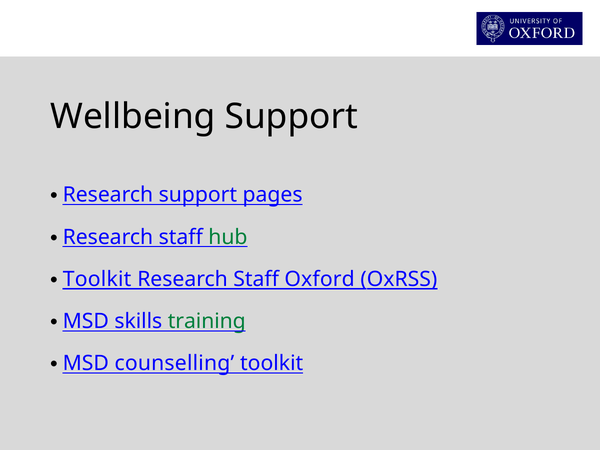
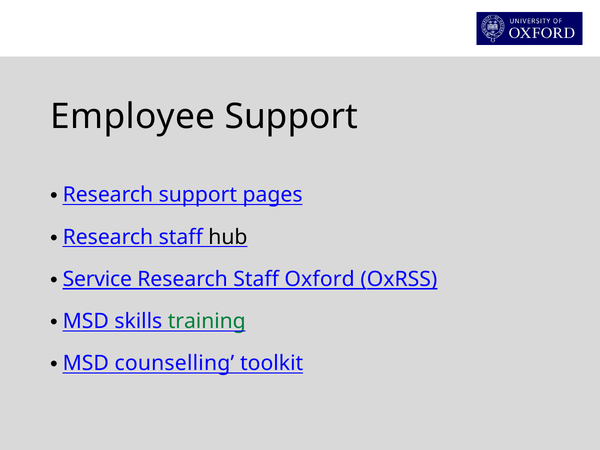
Wellbeing: Wellbeing -> Employee (133, 117)
hub colour: green -> black (228, 237)
Toolkit: Toolkit -> Service (97, 279)
